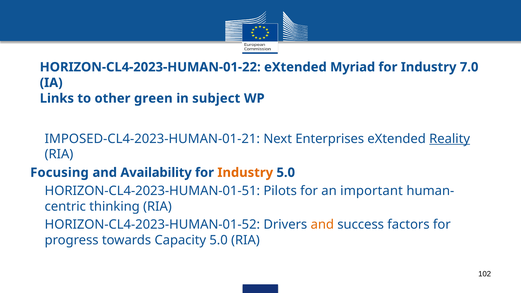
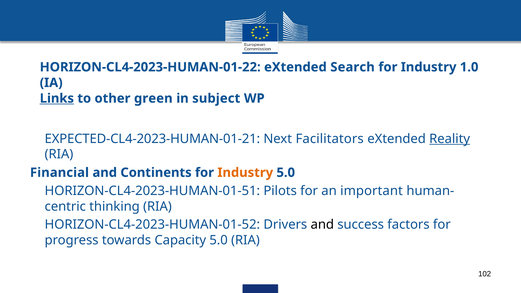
Myriad: Myriad -> Search (353, 67)
7.0: 7.0 -> 1.0 (469, 67)
Links underline: none -> present (57, 98)
IMPOSED-CL4-2023-HUMAN-01-21: IMPOSED-CL4-2023-HUMAN-01-21 -> EXPECTED-CL4-2023-HUMAN-01-21 (152, 139)
Enterprises: Enterprises -> Facilitators (330, 139)
Focusing: Focusing -> Financial (59, 173)
Availability: Availability -> Continents (156, 173)
and colour: orange -> black (322, 225)
